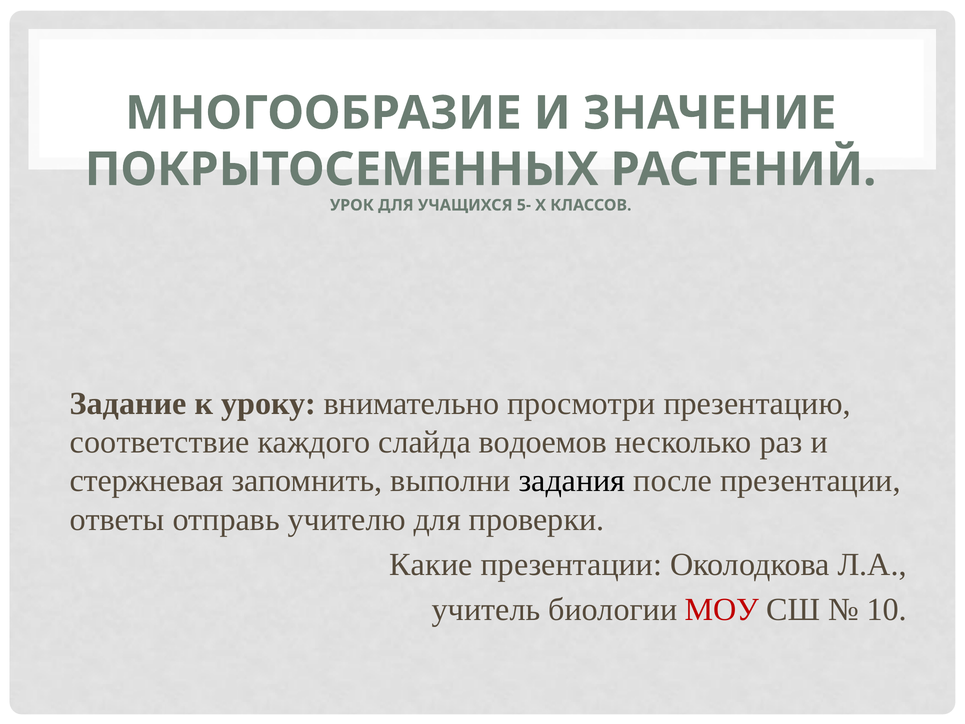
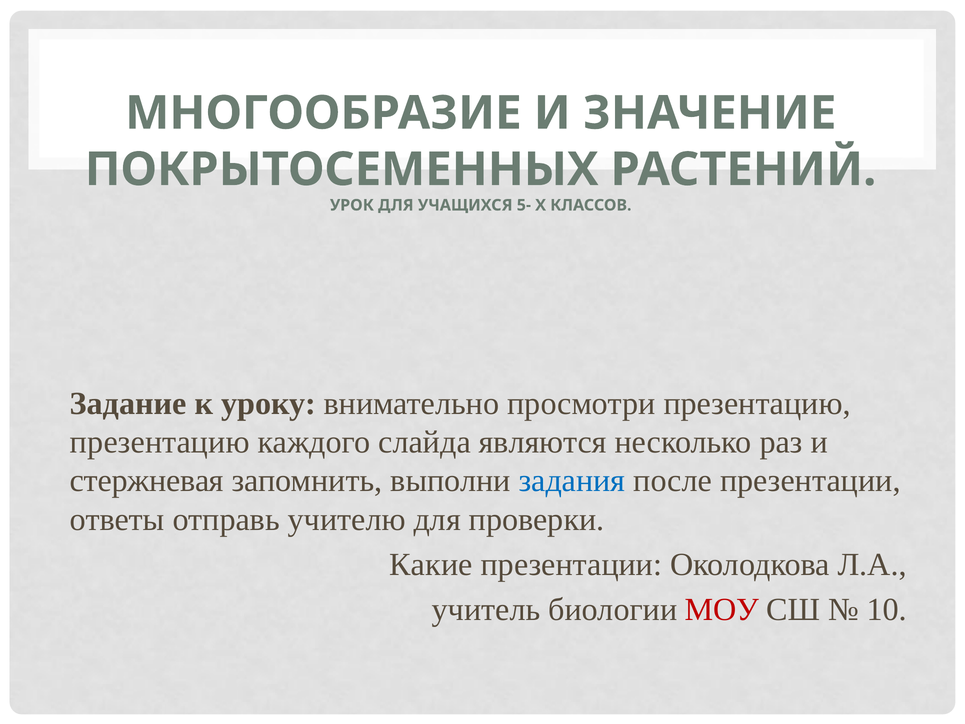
соответствие: соответствие -> презентацию (160, 442)
водоемов: водоемов -> являются (543, 442)
задания colour: black -> blue (572, 481)
